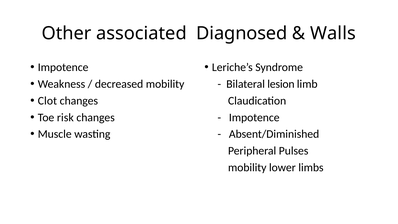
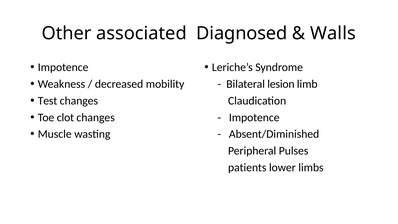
Clot: Clot -> Test (48, 101)
risk: risk -> clot (65, 117)
mobility: mobility -> patients (247, 167)
